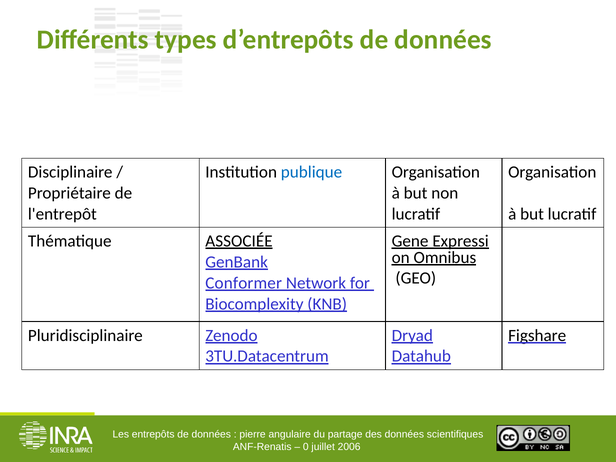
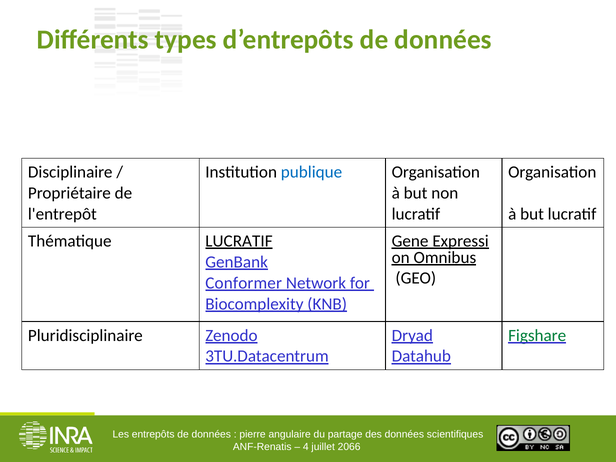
Thématique ASSOCIÉE: ASSOCIÉE -> LUCRATIF (239, 241)
Figshare colour: black -> green (537, 335)
0: 0 -> 4 (306, 447)
2006: 2006 -> 2066 (349, 447)
